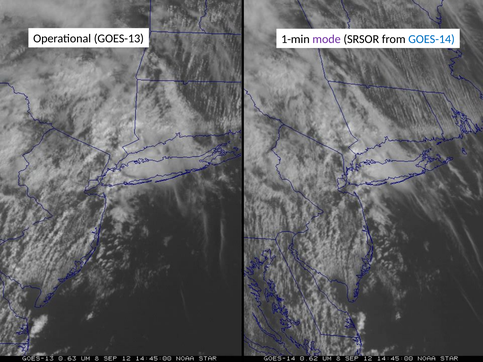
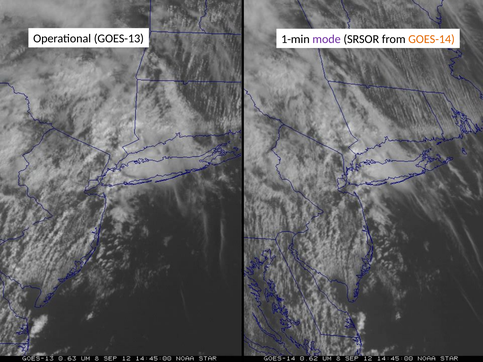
GOES-14 colour: blue -> orange (432, 39)
